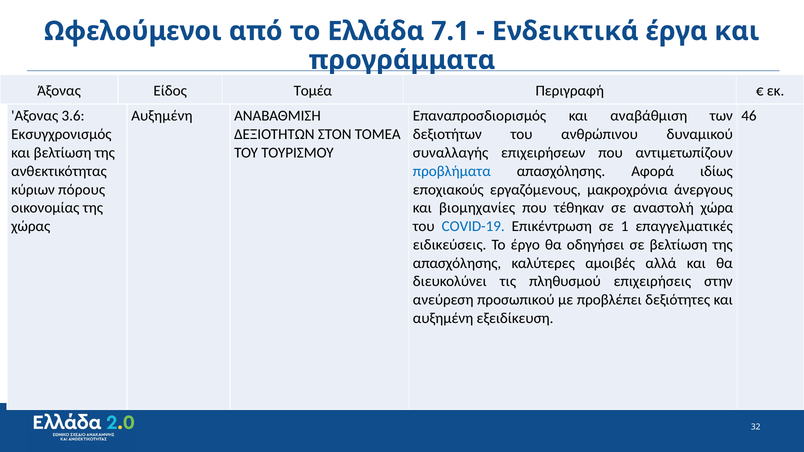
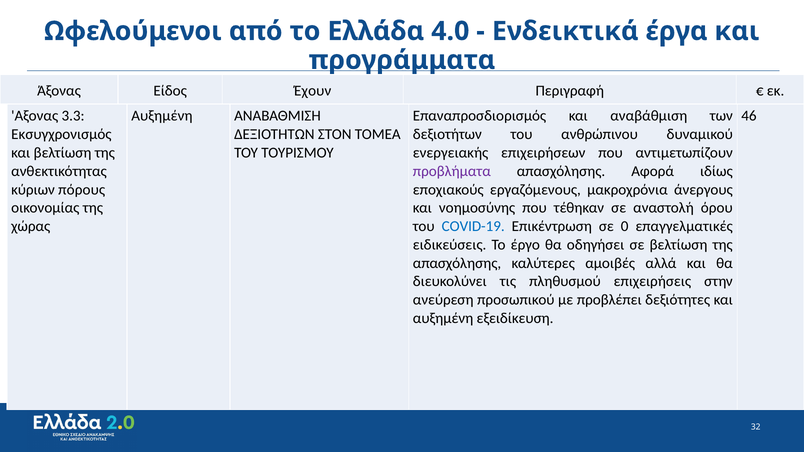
7.1: 7.1 -> 4.0 (450, 31)
Τομέα: Τομέα -> Έχουν (313, 91)
3.6: 3.6 -> 3.3 (73, 116)
συναλλαγής: συναλλαγής -> ενεργειακής (451, 153)
προβλήματα colour: blue -> purple (452, 171)
βιομηχανίες: βιομηχανίες -> νοημοσύνης (477, 208)
χώρα: χώρα -> όρου (717, 208)
1: 1 -> 0 (625, 226)
